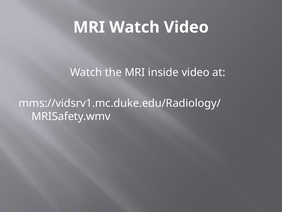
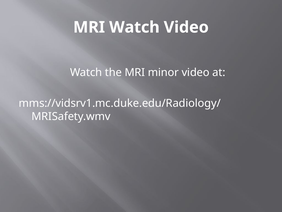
inside: inside -> minor (163, 72)
